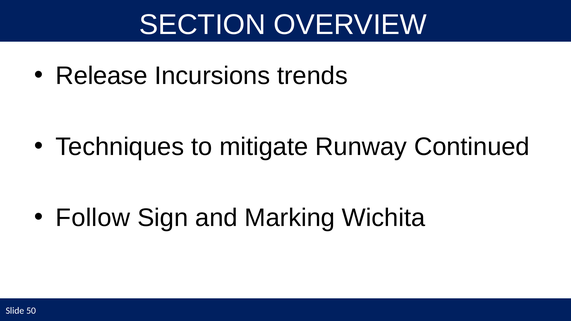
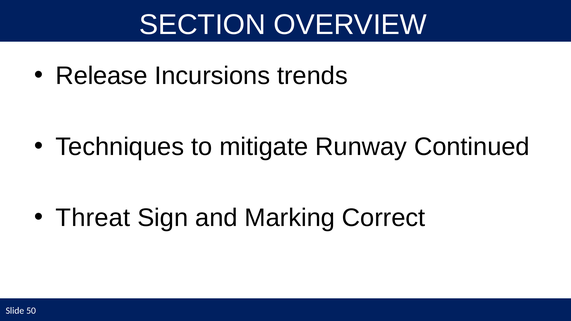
Follow: Follow -> Threat (93, 218)
Wichita: Wichita -> Correct (384, 218)
